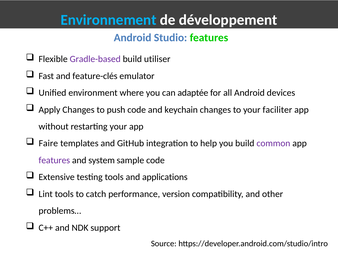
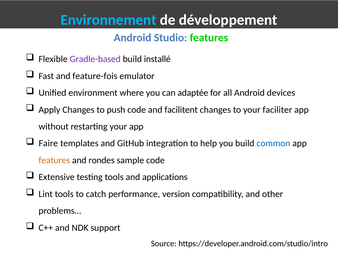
utiliser: utiliser -> installé (157, 59)
feature-clés: feature-clés -> feature-fois (95, 76)
keychain: keychain -> facilitent (181, 110)
common colour: purple -> blue (273, 144)
features colour: purple -> orange (54, 161)
system: system -> rondes (102, 161)
